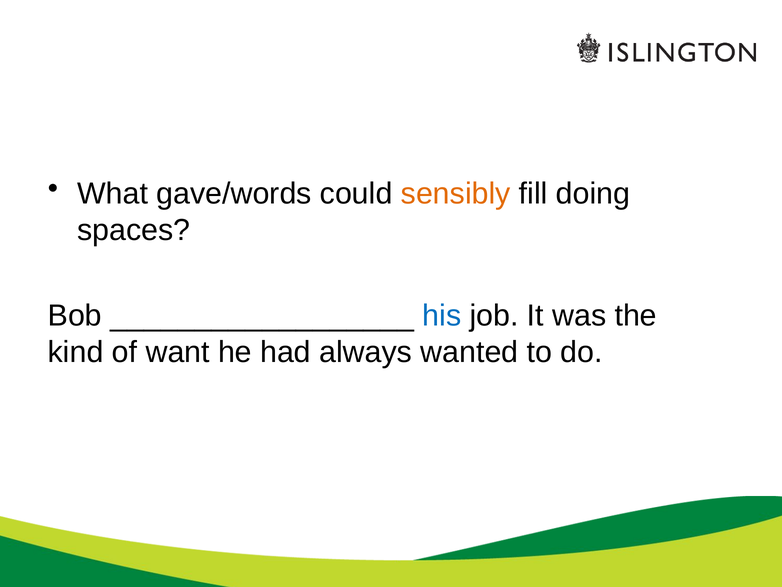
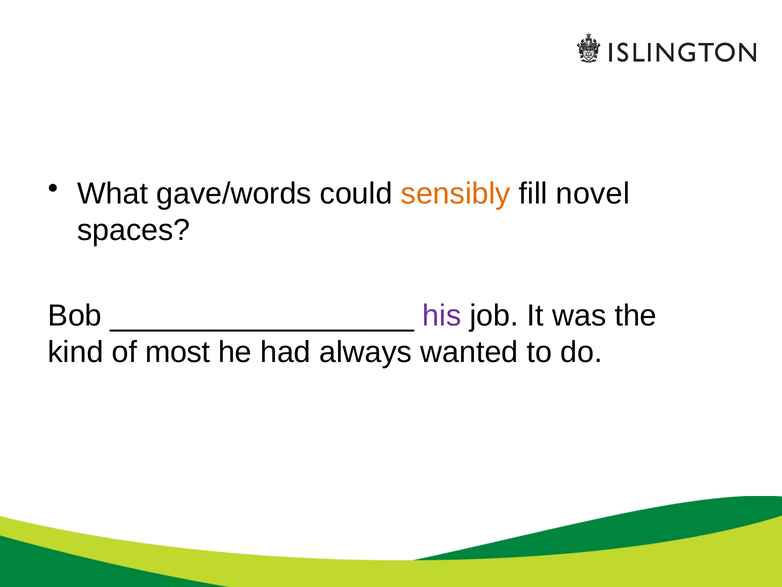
doing: doing -> novel (593, 194)
his colour: blue -> purple (442, 315)
want: want -> most (178, 352)
